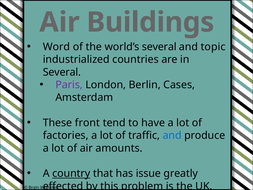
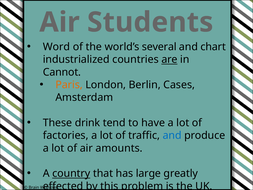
Buildings: Buildings -> Students (150, 22)
topic: topic -> chart (213, 47)
are underline: none -> present (169, 59)
Several: Several -> Cannot (62, 72)
Paris colour: purple -> orange (69, 85)
front: front -> drink (88, 123)
issue: issue -> large (148, 173)
